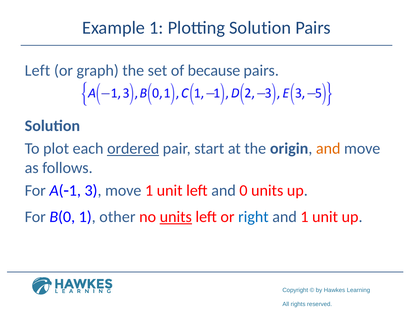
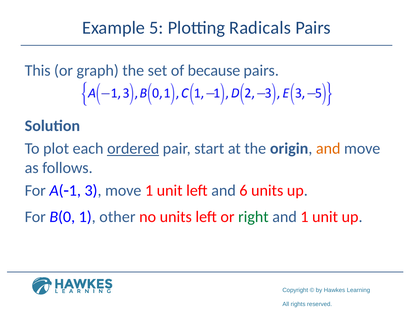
Example 1: 1 -> 5 (156, 28)
Plotting Solution: Solution -> Radicals (260, 28)
Left: Left -> This (38, 71)
0: 0 -> 6 (243, 190)
units underline: present -> none (176, 217)
right colour: blue -> green (253, 217)
